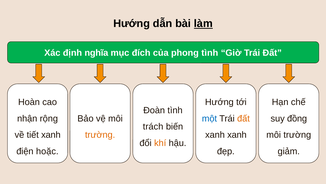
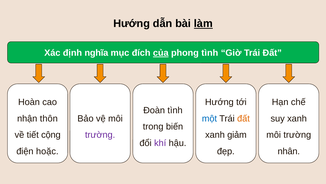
của underline: none -> present (161, 53)
rộng: rộng -> thôn (49, 118)
suy đồng: đồng -> xanh (297, 118)
trách: trách -> trong (153, 126)
tiết xanh: xanh -> cộng (51, 134)
trường colour: orange -> purple (100, 134)
xanh xanh: xanh -> giảm (237, 134)
khí colour: orange -> purple (160, 143)
giảm: giảm -> nhân (289, 151)
